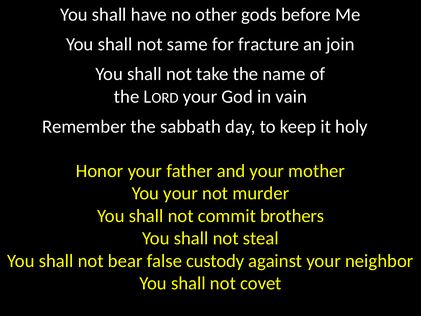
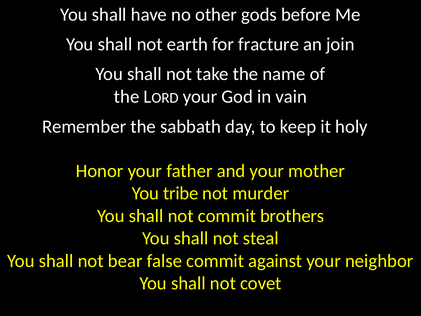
same: same -> earth (187, 44)
You your: your -> tribe (181, 193)
false custody: custody -> commit (215, 261)
